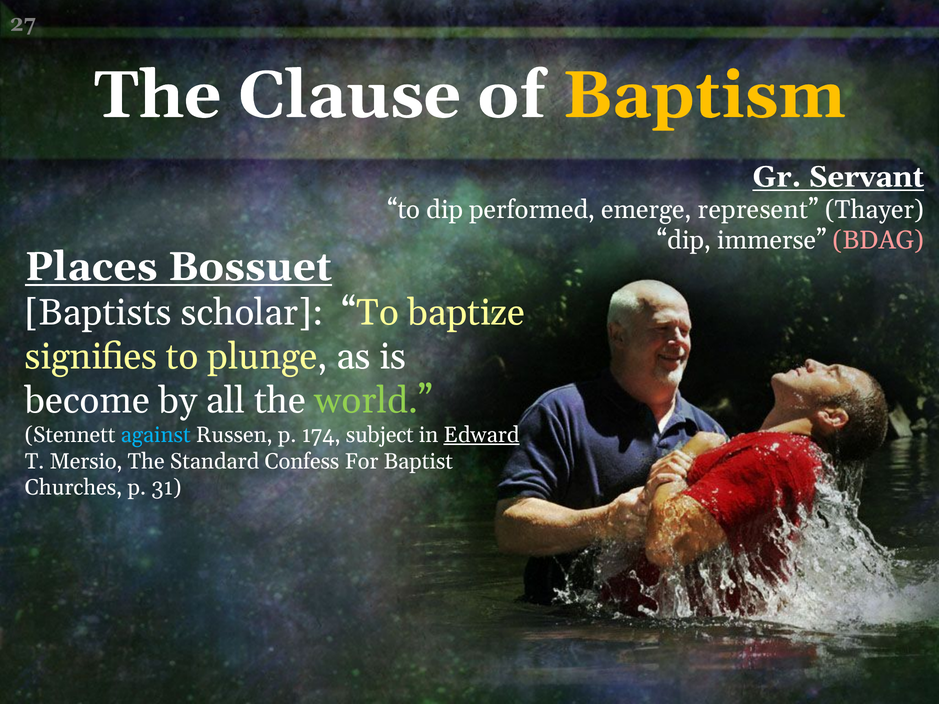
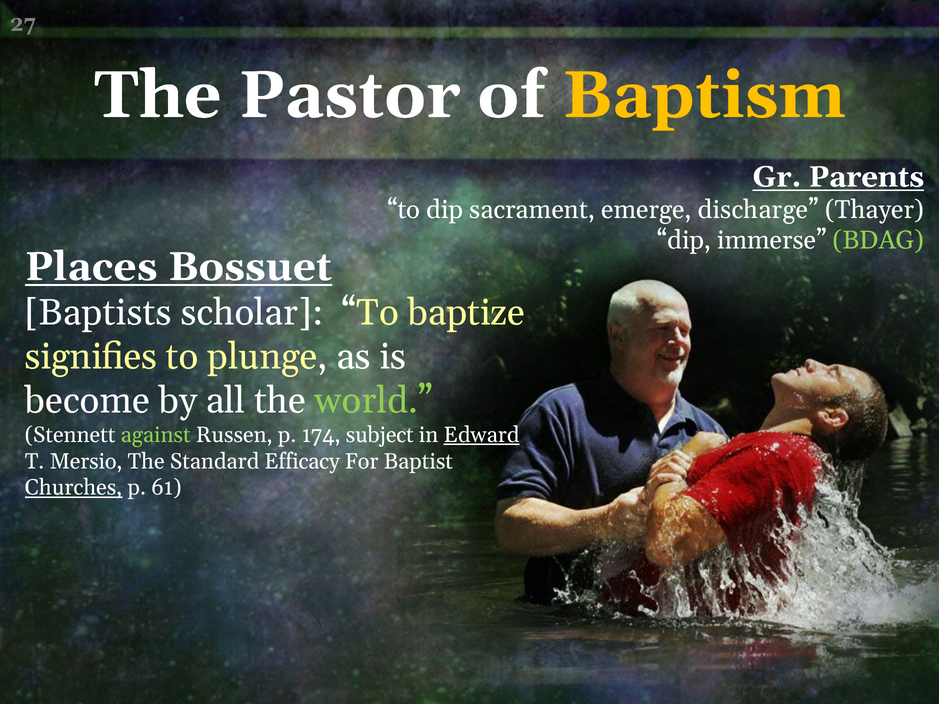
Clause: Clause -> Pastor (349, 95)
Servant: Servant -> Parents (866, 177)
performed: performed -> sacrament (532, 210)
represent: represent -> discharge (758, 210)
BDAG colour: pink -> light green (878, 241)
against colour: light blue -> light green (156, 435)
Confess: Confess -> Efficacy (302, 461)
Churches underline: none -> present (74, 488)
31: 31 -> 61 (166, 488)
